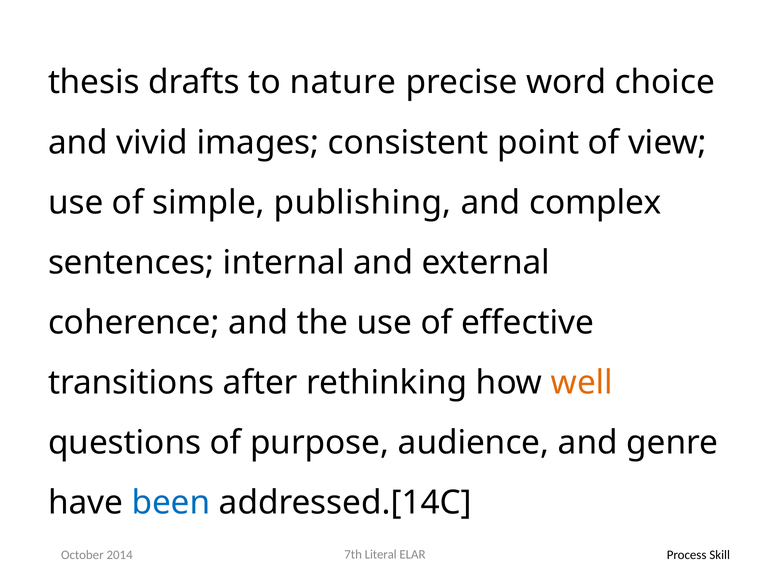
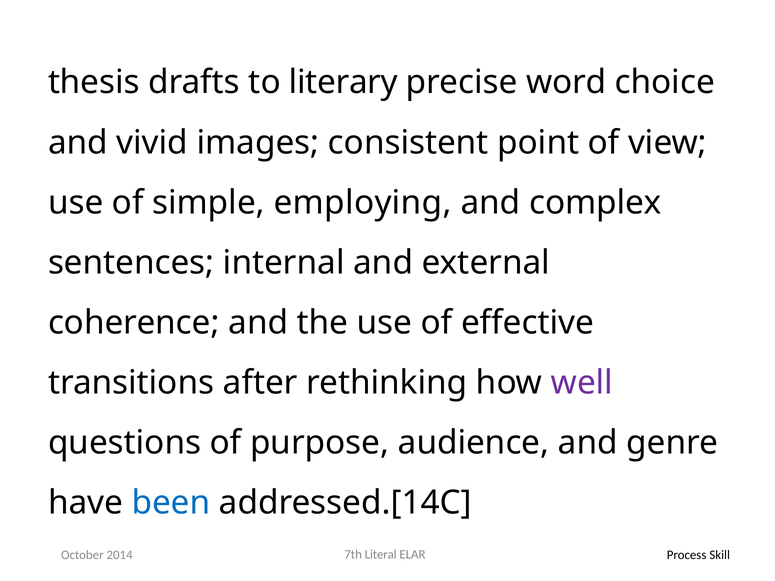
nature: nature -> literary (343, 82)
publishing: publishing -> employing (363, 203)
well colour: orange -> purple (582, 383)
